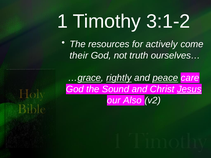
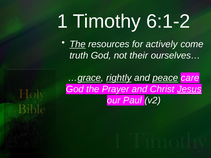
3:1-2: 3:1-2 -> 6:1-2 (168, 21)
The underline: none -> present (78, 44)
their: their -> truth (79, 56)
truth: truth -> their (139, 56)
Sound: Sound -> Prayer (116, 89)
Also: Also -> Paul (133, 101)
